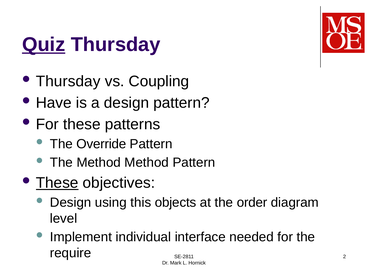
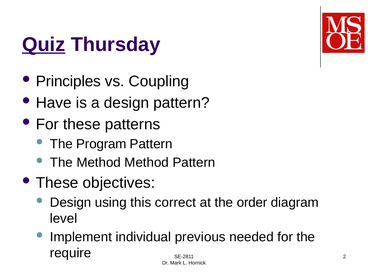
Thursday: Thursday -> Principles (68, 81)
Override: Override -> Program (101, 144)
These underline: present -> none (57, 183)
objects: objects -> correct (175, 203)
interface: interface -> previous (200, 237)
